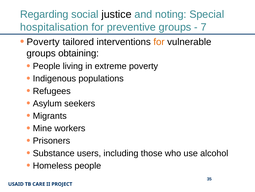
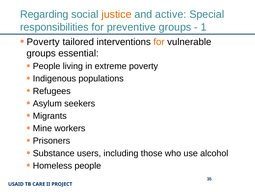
justice colour: black -> orange (117, 14)
noting: noting -> active (171, 14)
hospitalisation: hospitalisation -> responsibilities (54, 27)
7: 7 -> 1 (204, 27)
obtaining: obtaining -> essential (78, 53)
